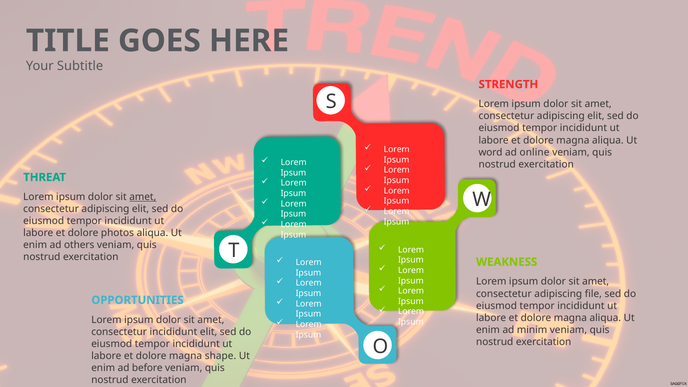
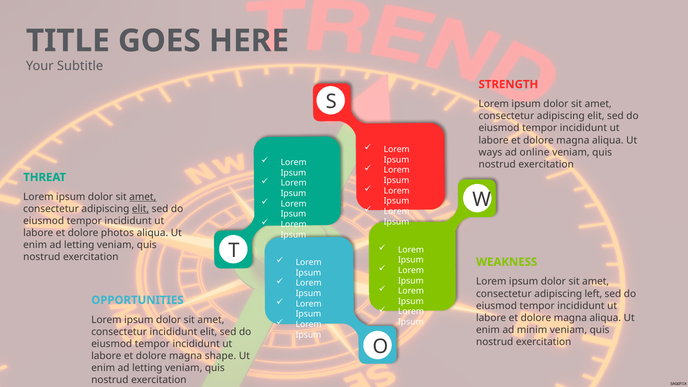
word: word -> ways (490, 152)
elit underline: none -> present (141, 209)
others: others -> letting (79, 245)
file: file -> left (593, 294)
before: before -> letting (147, 368)
